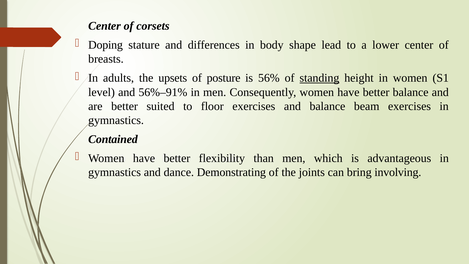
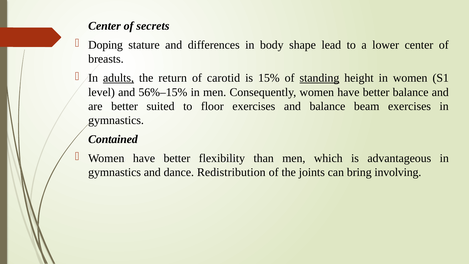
corsets: corsets -> secrets (153, 26)
adults underline: none -> present (119, 78)
upsets: upsets -> return (173, 78)
posture: posture -> carotid (224, 78)
56%: 56% -> 15% (269, 78)
56%–91%: 56%–91% -> 56%–15% (163, 92)
Demonstrating: Demonstrating -> Redistribution (231, 172)
